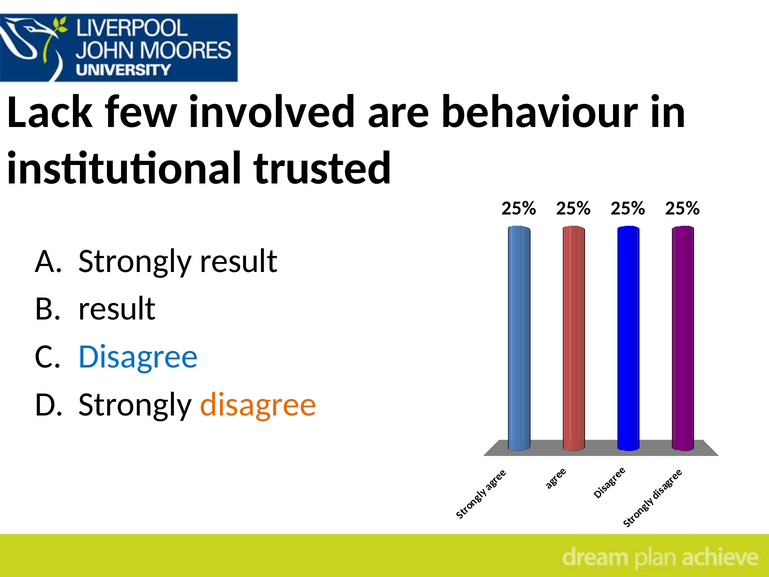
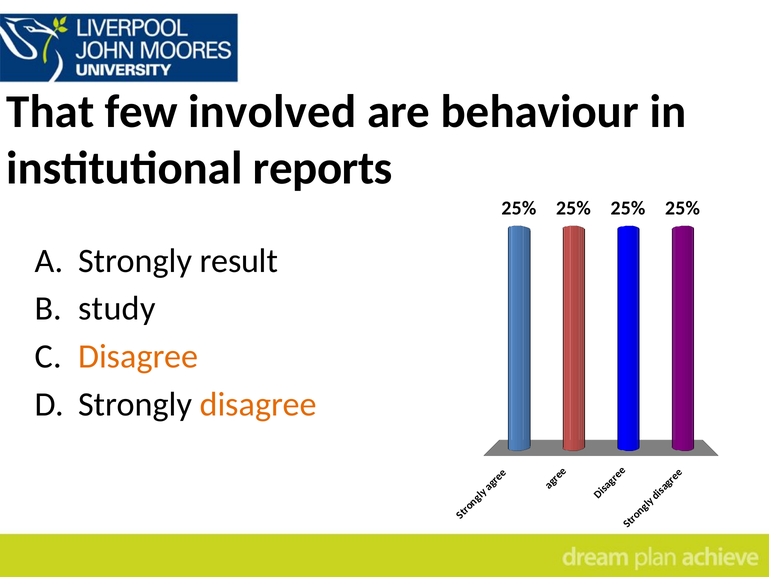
Lack: Lack -> That (50, 112)
trusted: trusted -> reports (323, 168)
result: result -> study (117, 309)
Disagree colour: blue -> orange (138, 356)
